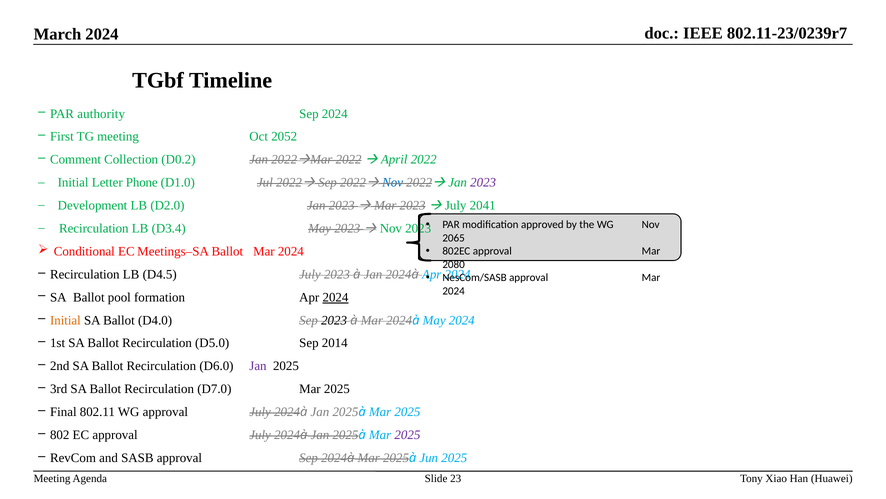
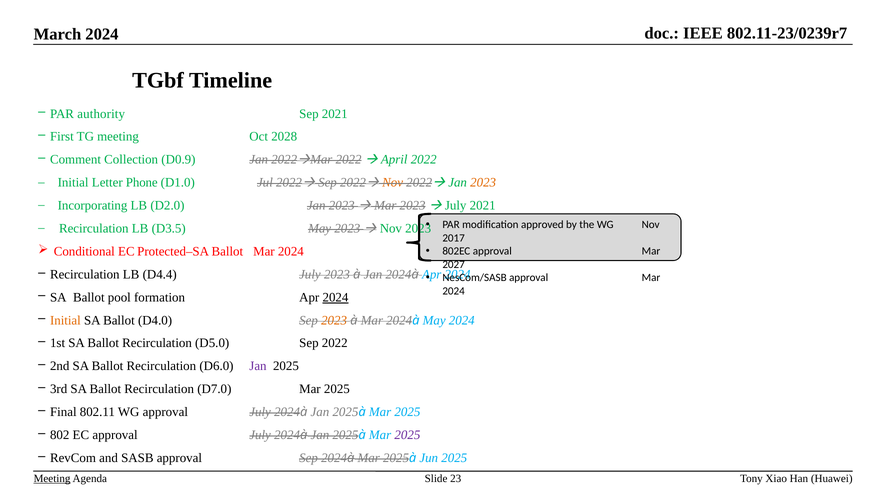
2024: 2024 -> 2021 (335, 114)
2052: 2052 -> 2028 (284, 137)
D0.2: D0.2 -> D0.9 (178, 159)
Nov colour: blue -> orange (393, 182)
2023 colour: purple -> orange (483, 182)
Development: Development -> Incorporating (93, 205)
July 2041: 2041 -> 2021 (483, 205)
D3.4: D3.4 -> D3.5 (169, 228)
2065: 2065 -> 2017 (454, 238)
Meetings–SA: Meetings–SA -> Protected–SA (173, 251)
2080: 2080 -> 2027 (454, 264)
D4.5: D4.5 -> D4.4 (160, 274)
2023 colour: black -> orange (334, 320)
Sep 2014: 2014 -> 2022 (335, 343)
Meeting underline: none -> present (52, 478)
